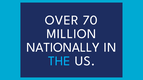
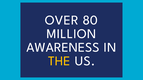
70: 70 -> 80 (90, 20)
NATIONALLY: NATIONALLY -> AWARENESS (63, 48)
THE colour: light blue -> yellow (59, 61)
